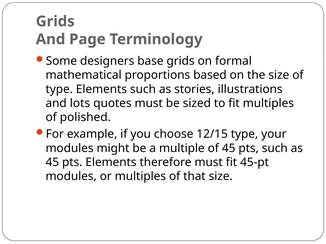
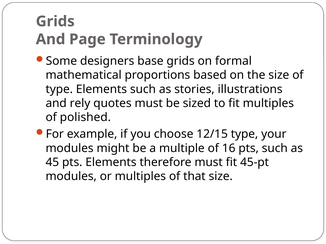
lots: lots -> rely (80, 103)
of 45: 45 -> 16 (229, 148)
